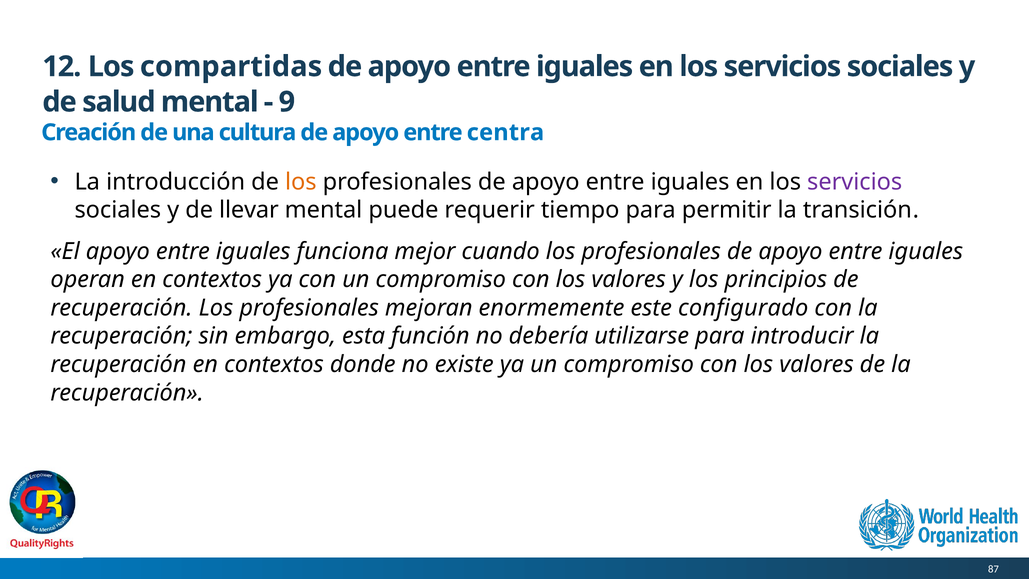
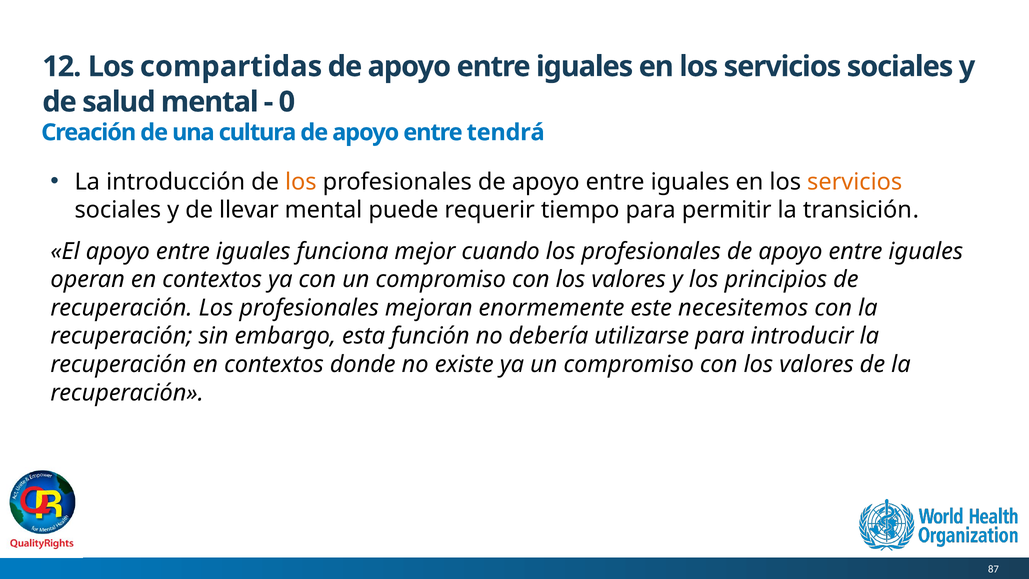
9: 9 -> 0 (287, 102)
centra: centra -> tendrá (506, 132)
servicios colour: purple -> orange (855, 182)
configurado: configurado -> necesitemos (743, 308)
